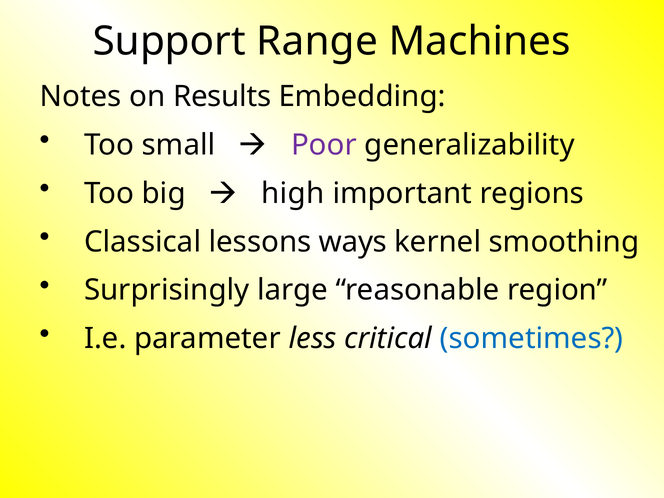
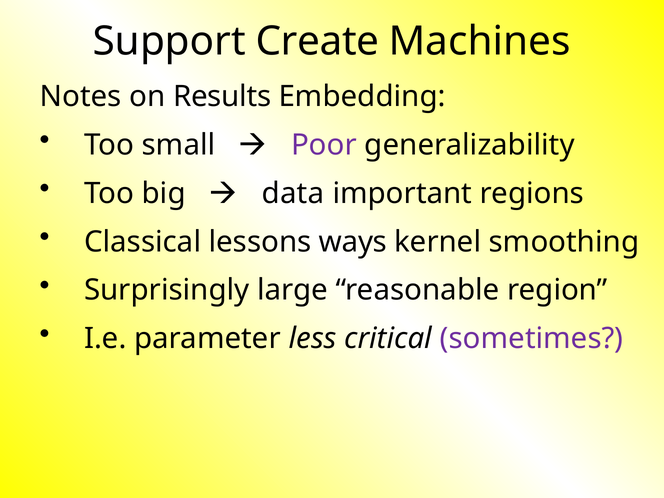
Range: Range -> Create (317, 42)
high: high -> data (293, 193)
sometimes colour: blue -> purple (532, 339)
